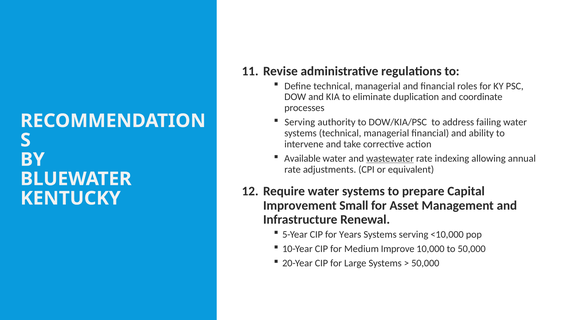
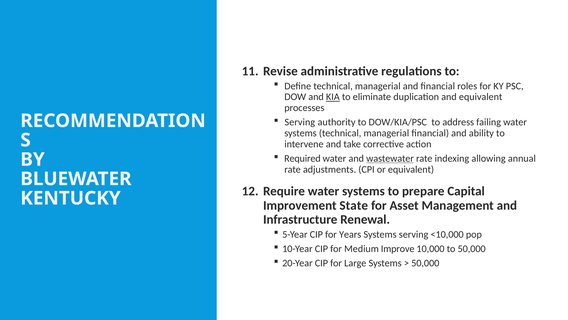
KIA underline: none -> present (333, 97)
and coordinate: coordinate -> equivalent (481, 97)
Available: Available -> Required (302, 158)
Small: Small -> State (354, 205)
